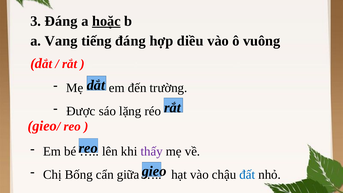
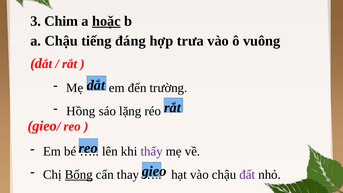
3 Đáng: Đáng -> Chim (61, 21)
a Vang: Vang -> Chậu (61, 41)
diều: diều -> trưa (190, 41)
Được: Được -> Hồng (81, 111)
Bống underline: none -> present (79, 174)
giữa: giữa -> thay (128, 174)
đất colour: blue -> purple (247, 174)
